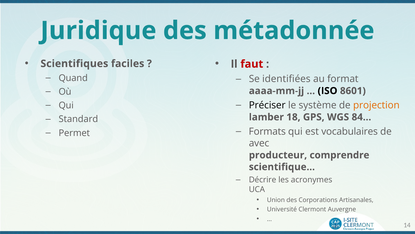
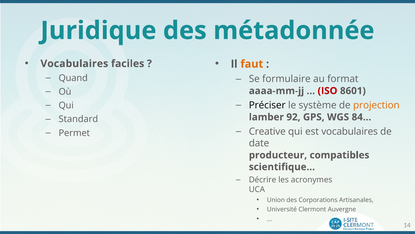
Scientifiques: Scientifiques -> Vocabulaires (74, 63)
faut colour: red -> orange (252, 64)
identifiées: identifiées -> formulaire (286, 79)
ISO colour: black -> red (328, 91)
18: 18 -> 92 (293, 117)
Formats: Formats -> Creative (267, 131)
avec: avec -> date (259, 143)
comprendre: comprendre -> compatibles (339, 155)
